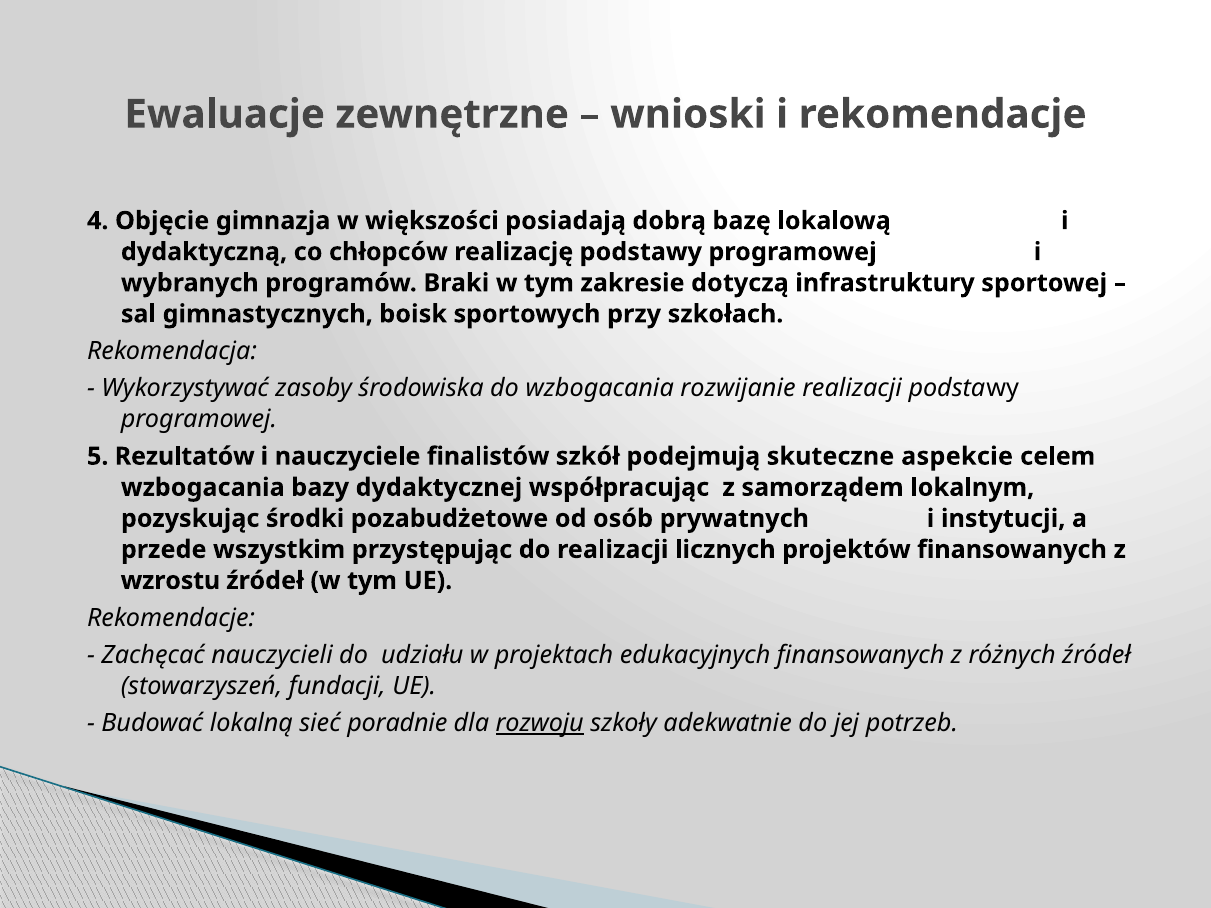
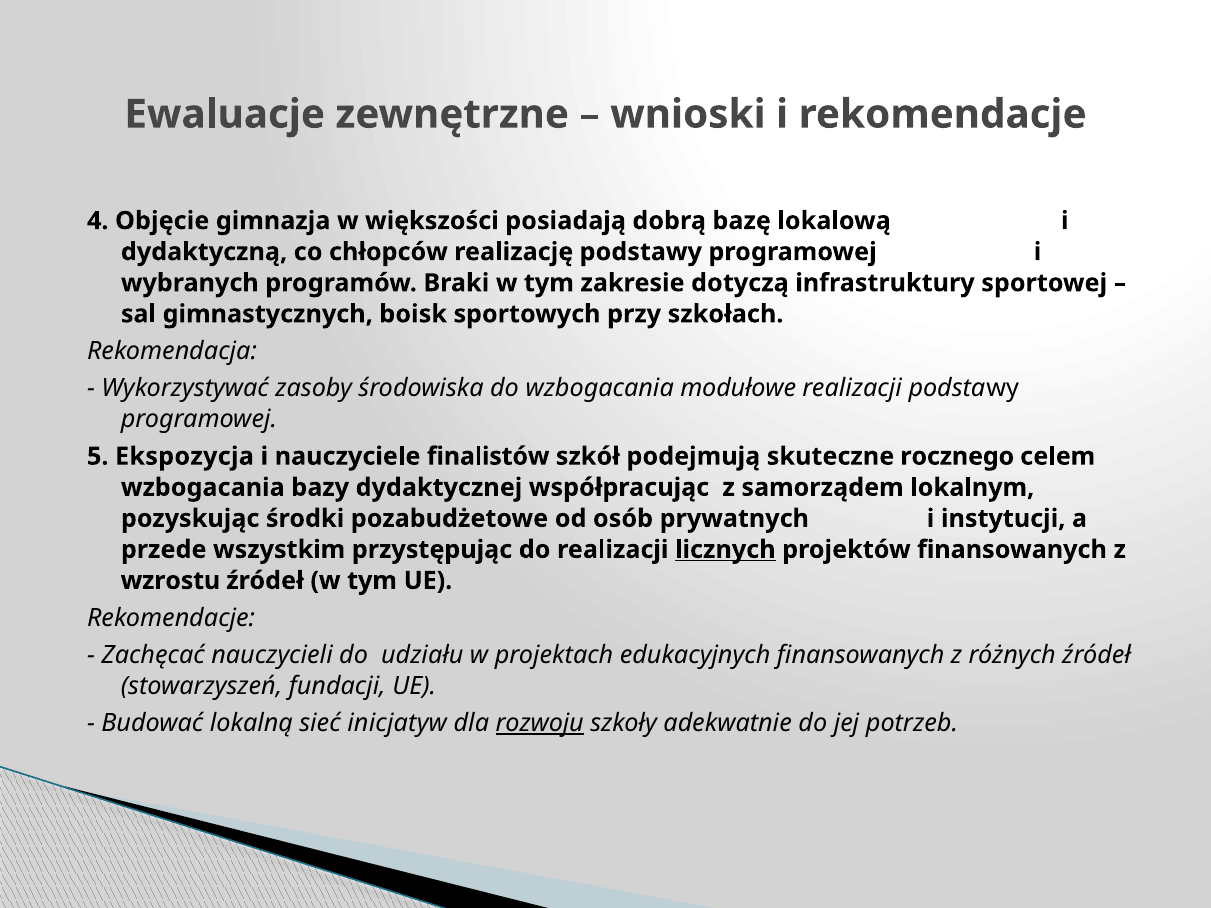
rozwijanie: rozwijanie -> modułowe (738, 388)
Rezultatów: Rezultatów -> Ekspozycja (184, 456)
aspekcie: aspekcie -> rocznego (957, 456)
licznych underline: none -> present (725, 550)
poradnie: poradnie -> inicjatyw (397, 723)
